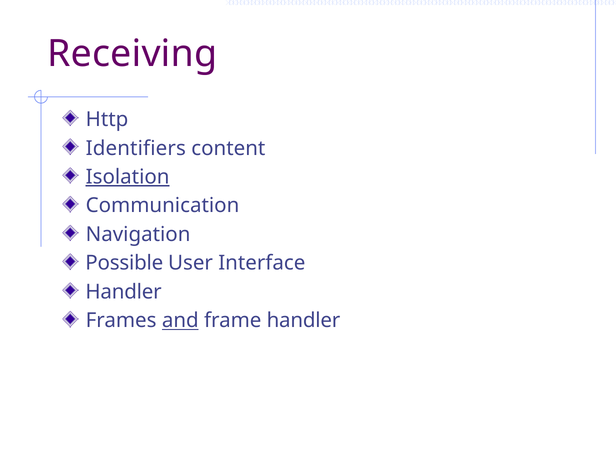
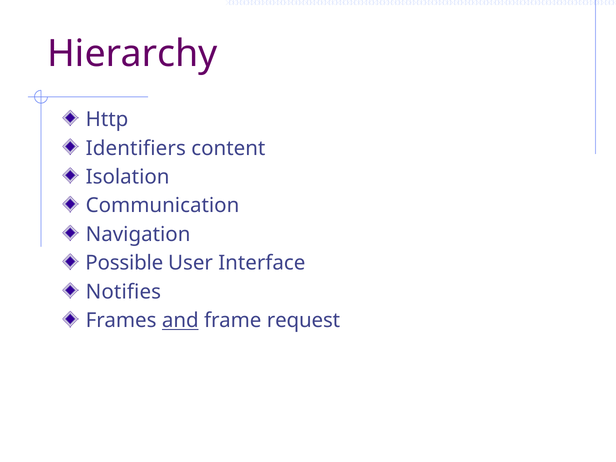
Receiving: Receiving -> Hierarchy (132, 54)
Isolation underline: present -> none (128, 177)
Handler: Handler -> Notifies (123, 292)
frame handler: handler -> request (303, 321)
